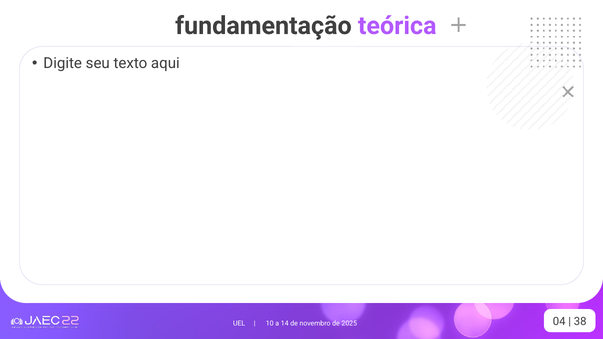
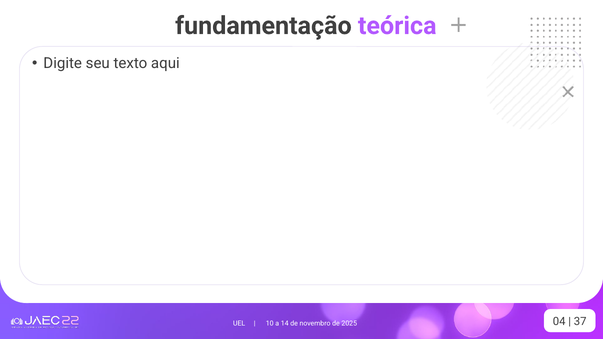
38: 38 -> 37 (580, 322)
